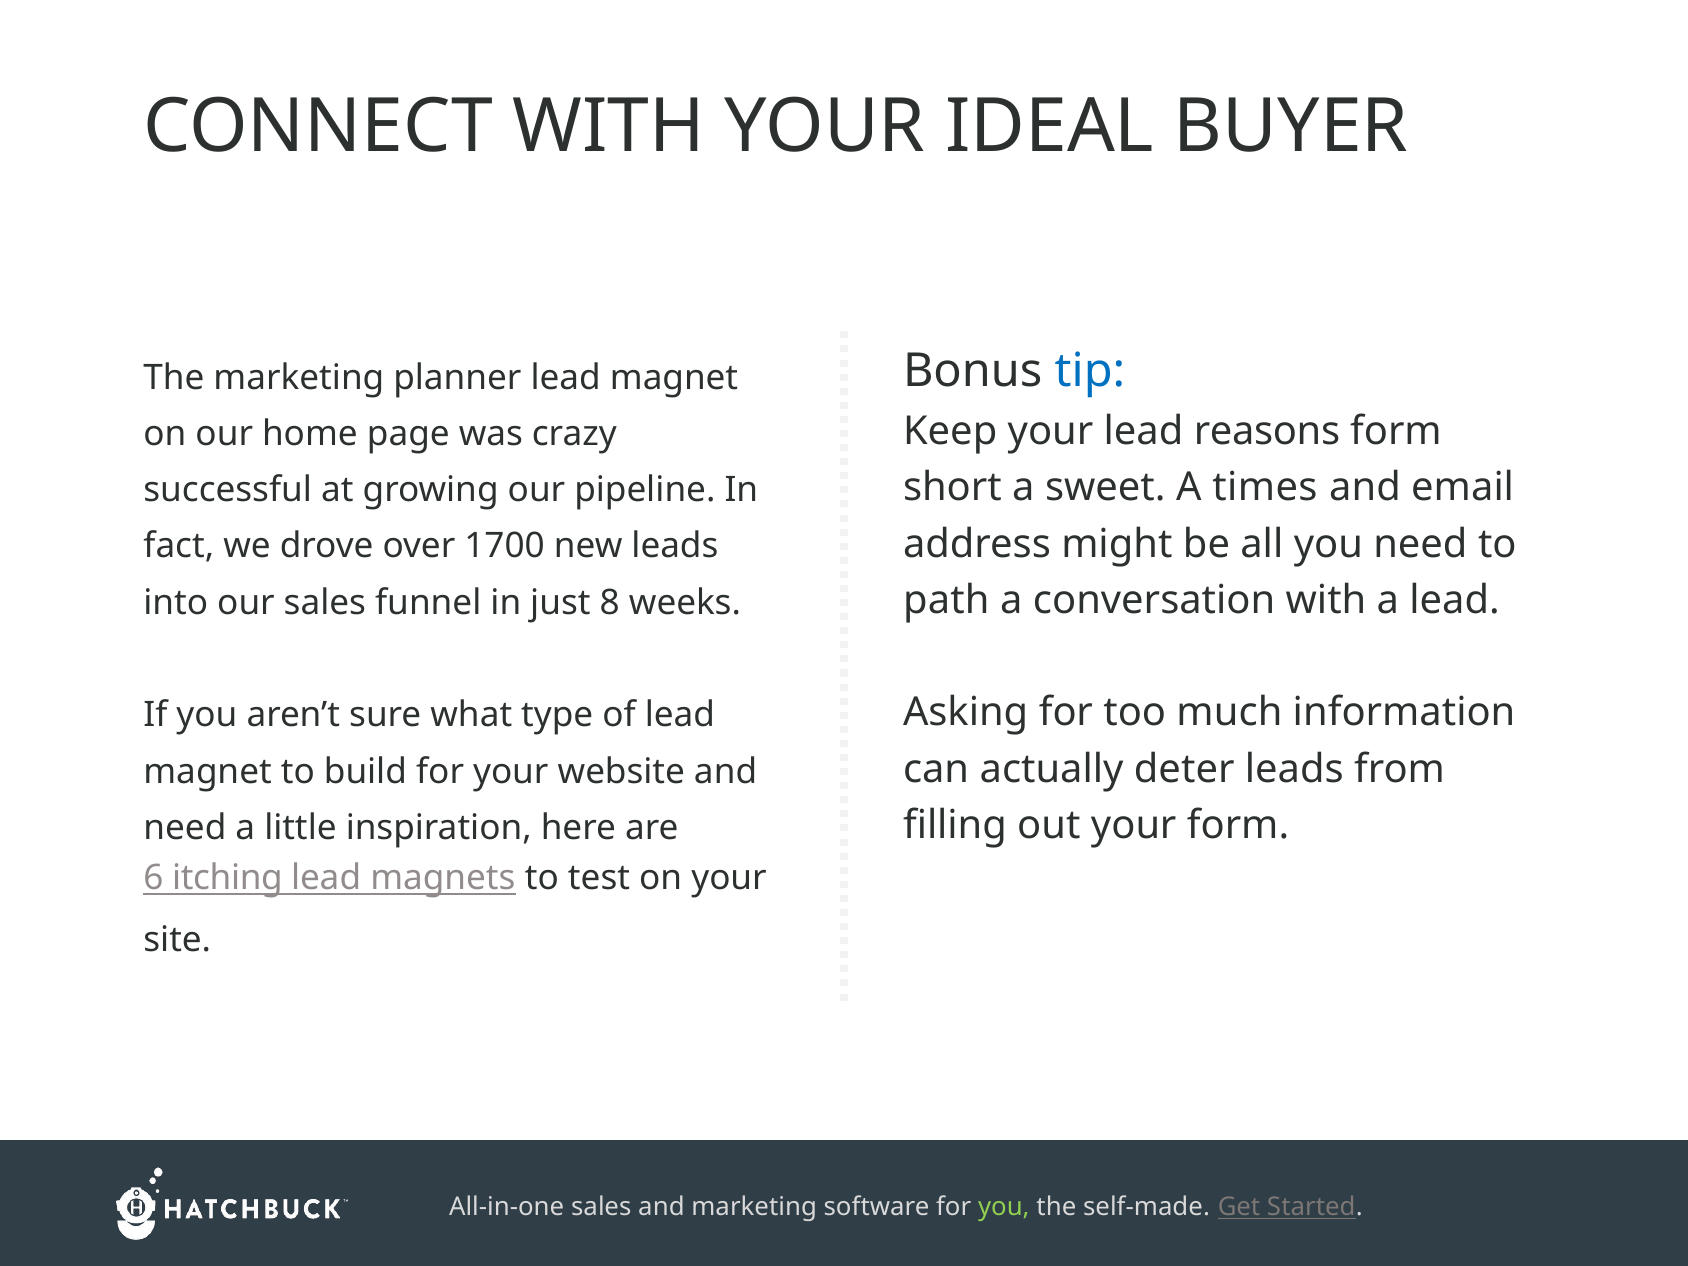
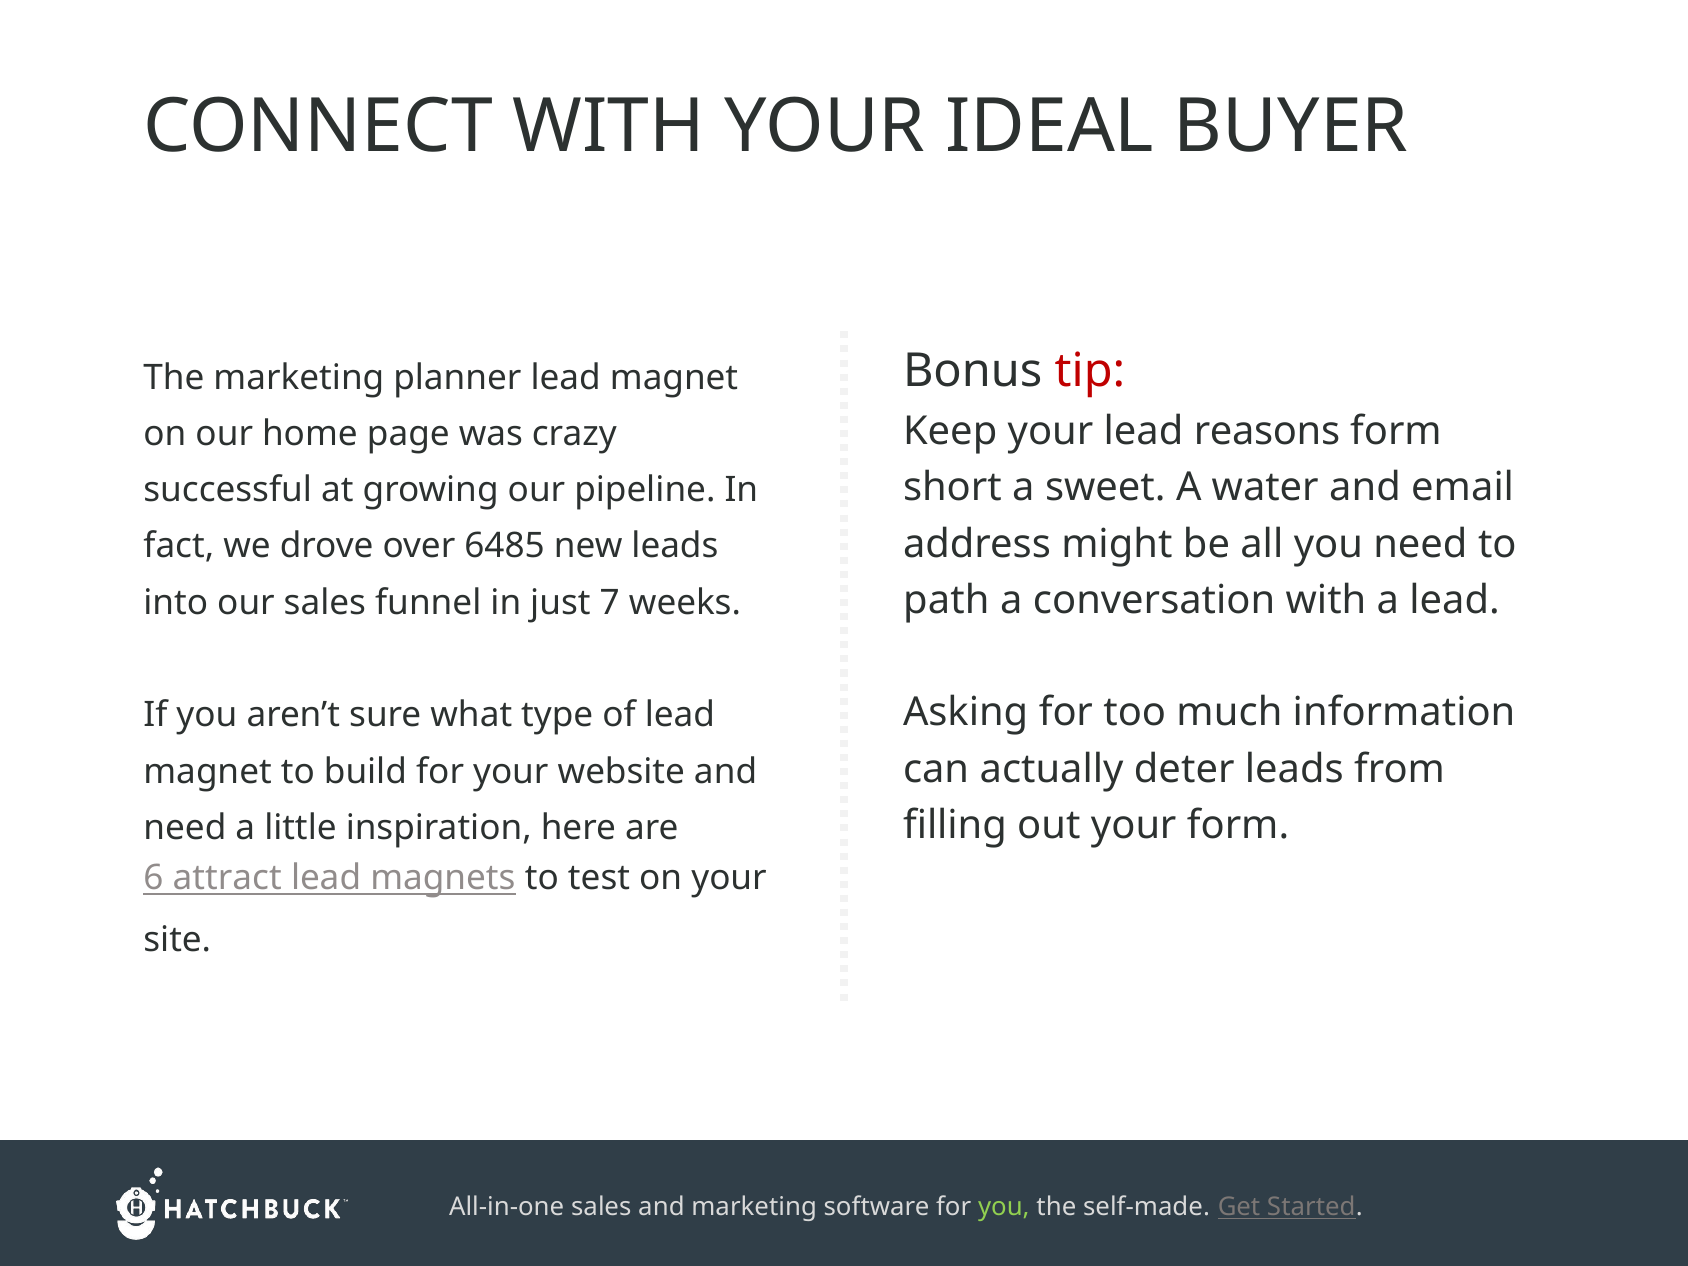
tip colour: blue -> red (1090, 371)
times: times -> water (1265, 488)
1700: 1700 -> 6485 (505, 546)
8: 8 -> 7 (610, 603)
itching: itching -> attract (227, 878)
